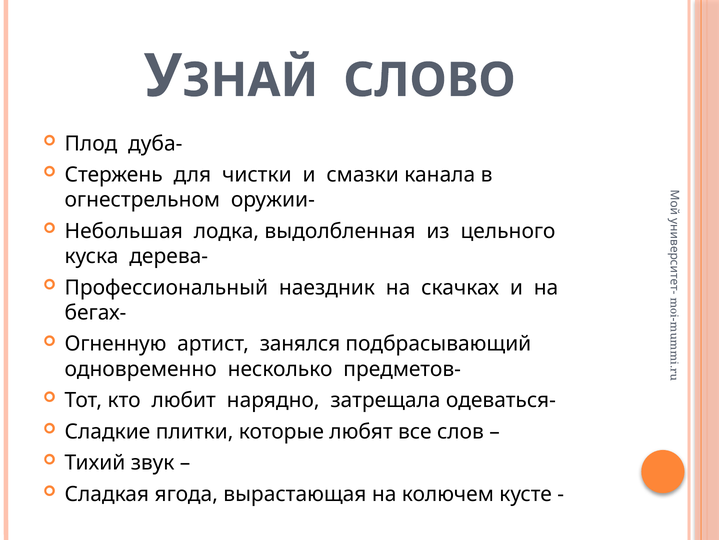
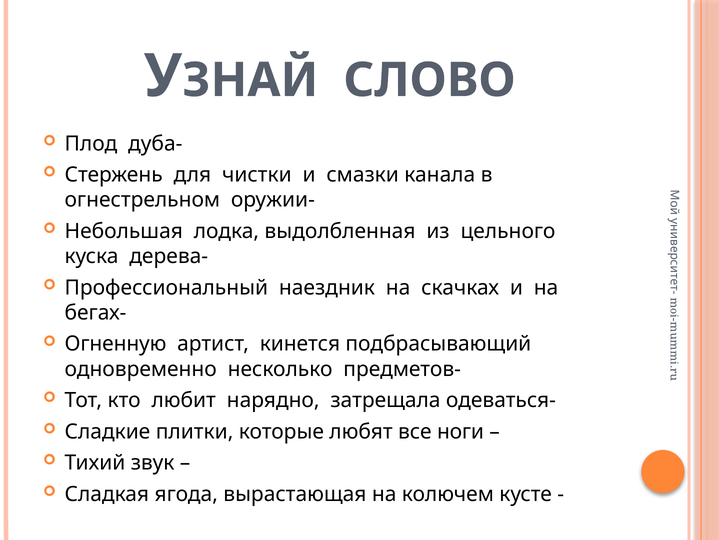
занялся: занялся -> кинется (300, 344)
слов: слов -> ноги (461, 431)
